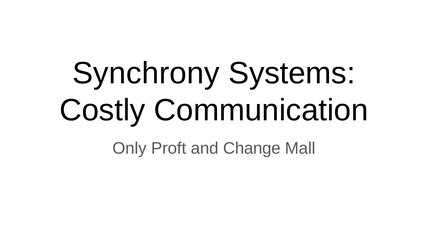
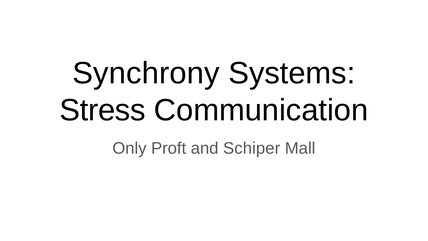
Costly: Costly -> Stress (103, 110)
Change: Change -> Schiper (252, 148)
